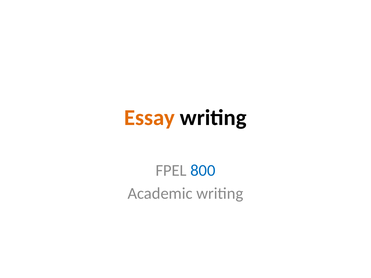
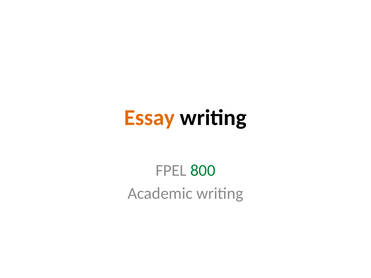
800 colour: blue -> green (203, 171)
